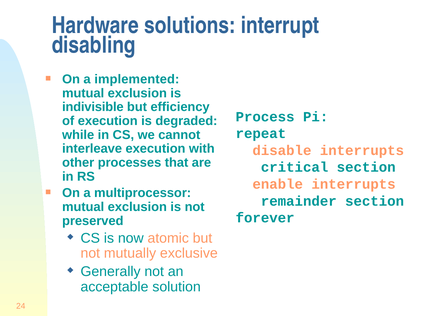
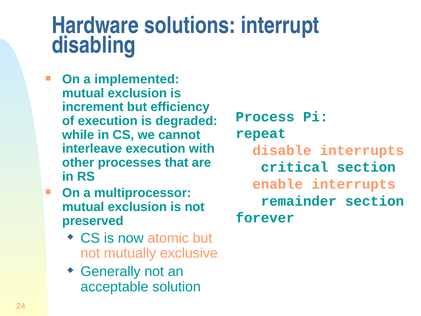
indivisible: indivisible -> increment (93, 107)
